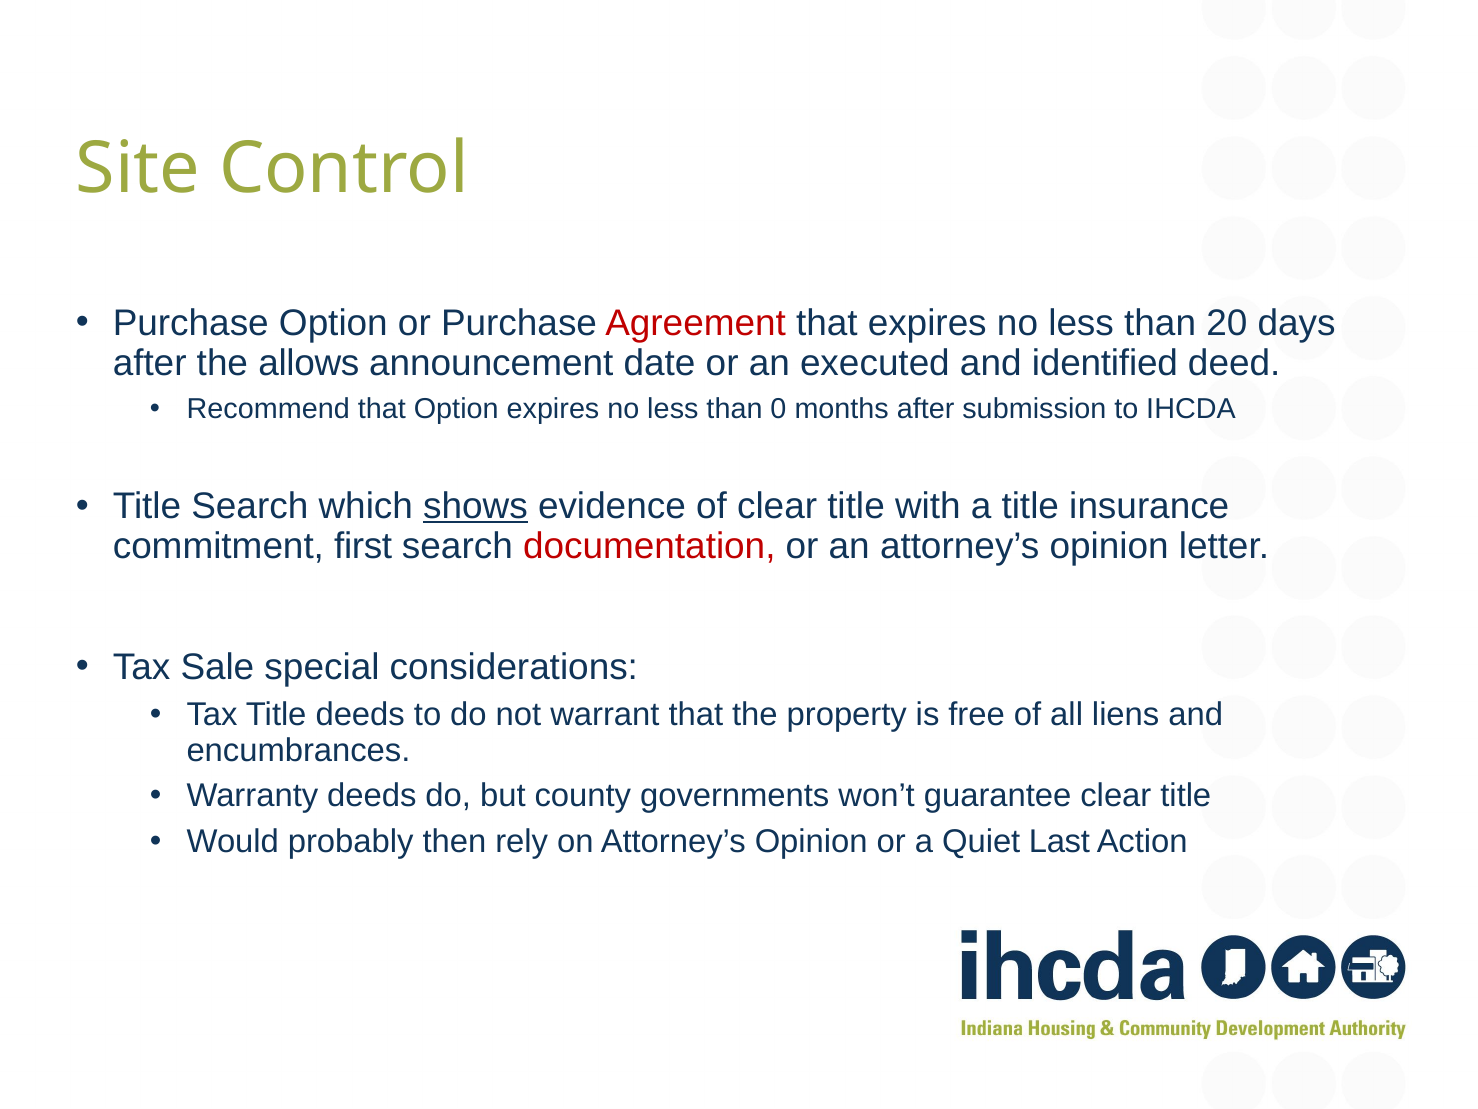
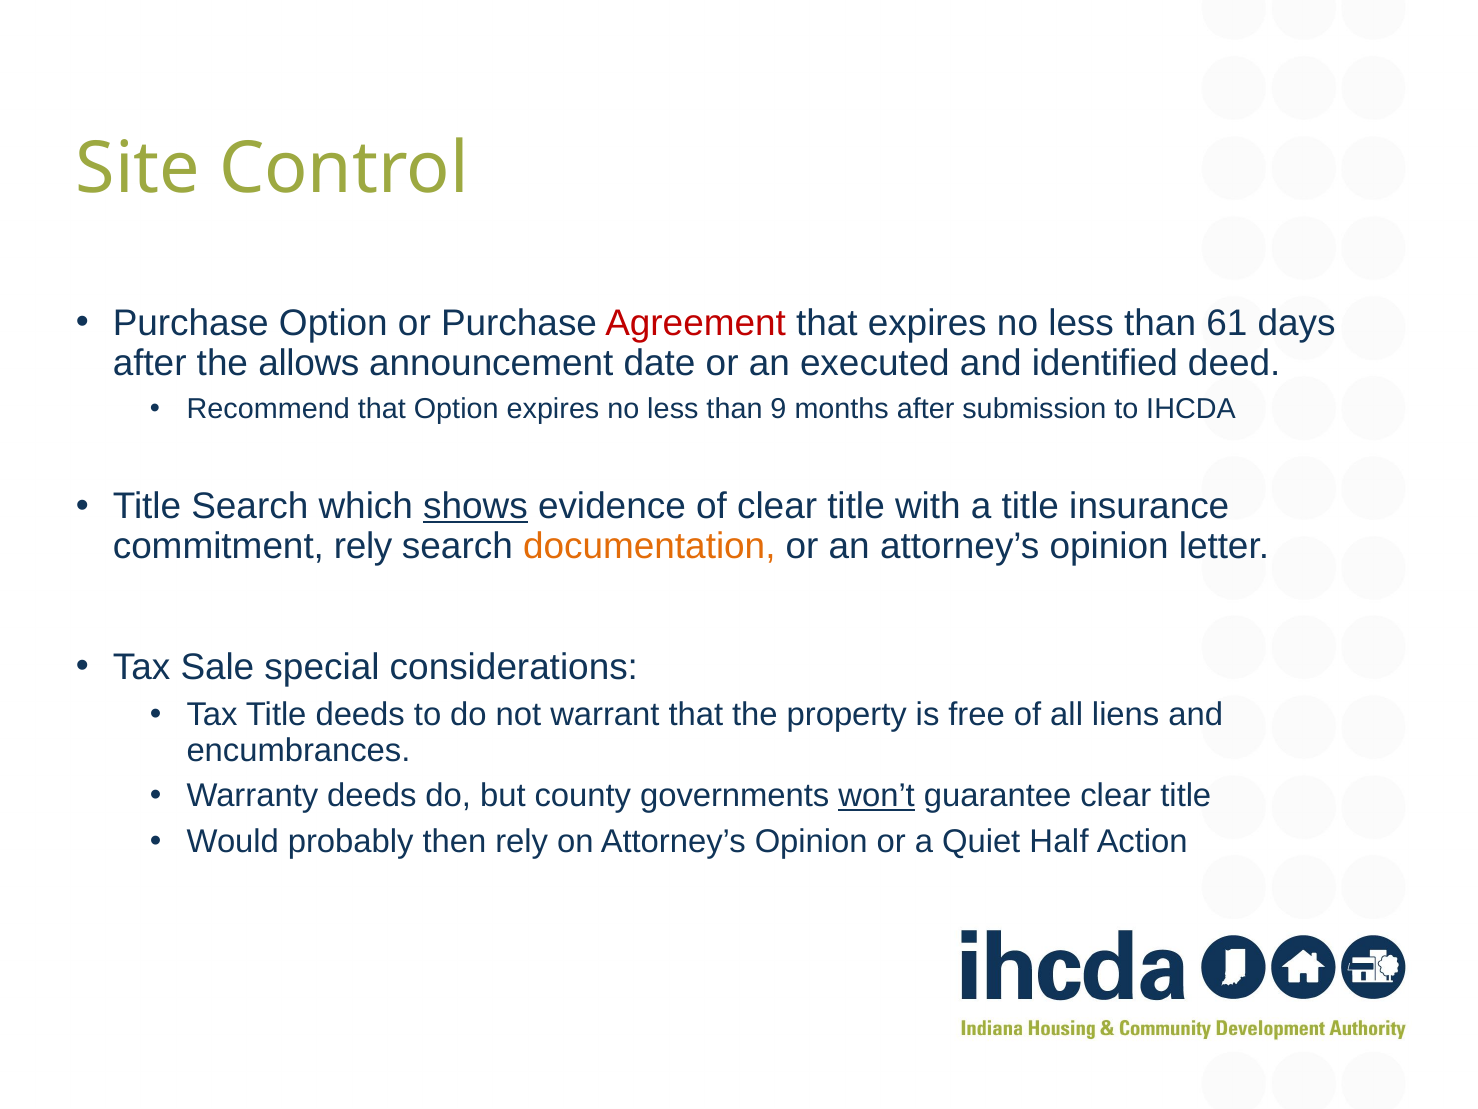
20: 20 -> 61 (1227, 323)
0: 0 -> 9 (778, 409)
commitment first: first -> rely (363, 546)
documentation colour: red -> orange (649, 546)
won’t underline: none -> present (877, 796)
Last: Last -> Half (1059, 841)
